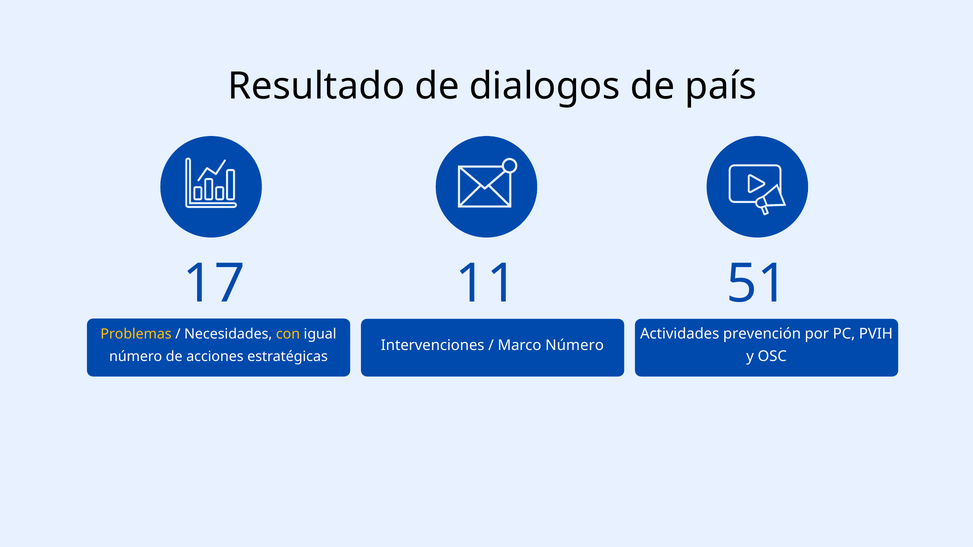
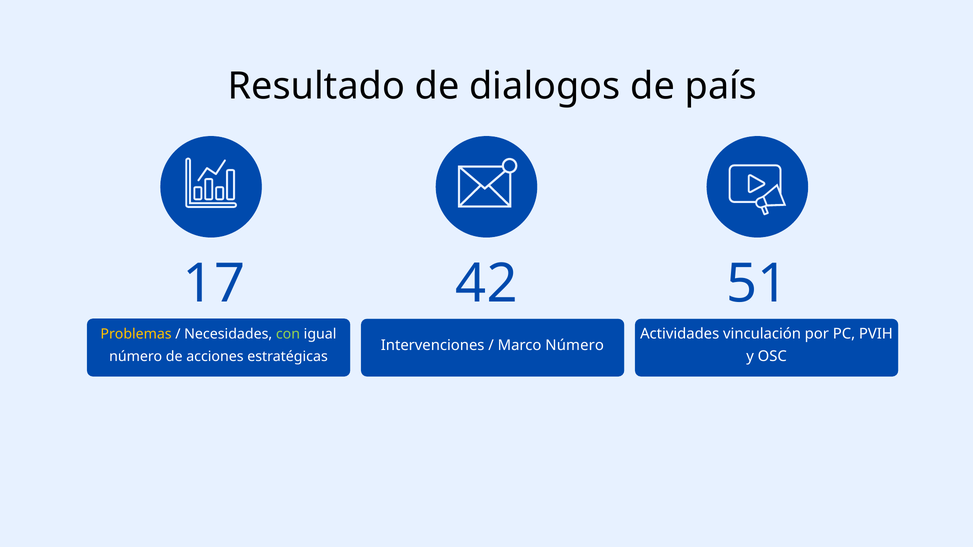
11: 11 -> 42 (487, 284)
prevención: prevención -> vinculación (762, 334)
con colour: yellow -> light green (288, 334)
